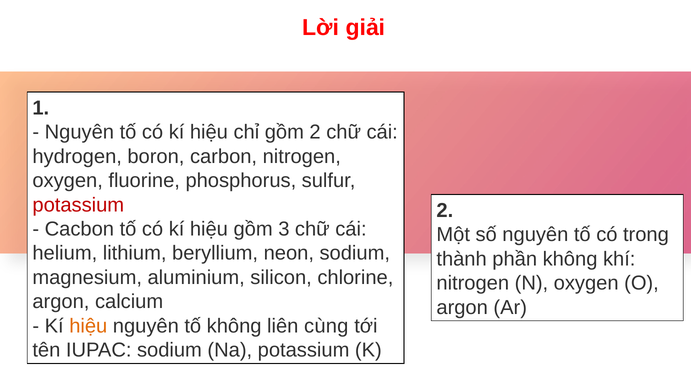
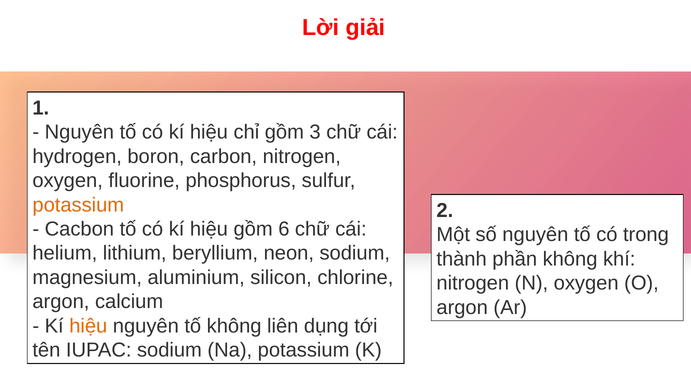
gồm 2: 2 -> 3 (315, 132)
potassium colour: red -> orange (78, 205)
3: 3 -> 6 (284, 229)
cùng: cùng -> dụng (326, 326)
